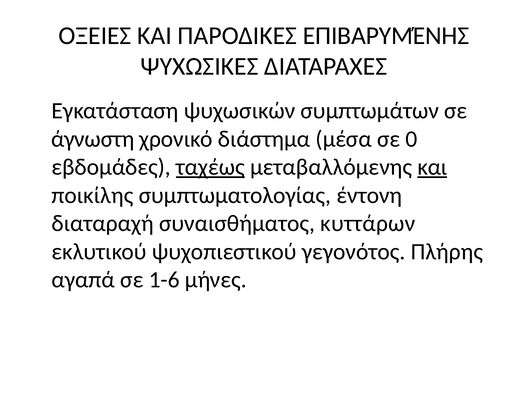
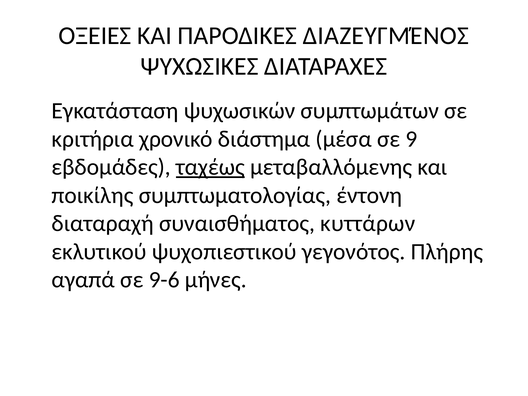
ΕΠΙΒΑΡΥΜΈΝΗΣ: ΕΠΙΒΑΡΥΜΈΝΗΣ -> ΔΙΑΖΕΥΓΜΈΝΟΣ (386, 36)
άγνωστη: άγνωστη -> κριτήρια (93, 139)
0: 0 -> 9 (411, 139)
και underline: present -> none (432, 167)
1-6: 1-6 -> 9-6 (164, 280)
